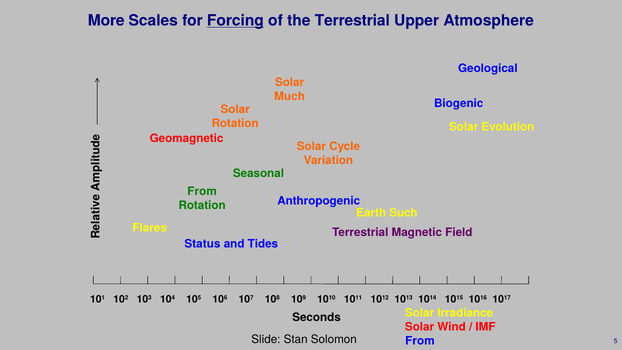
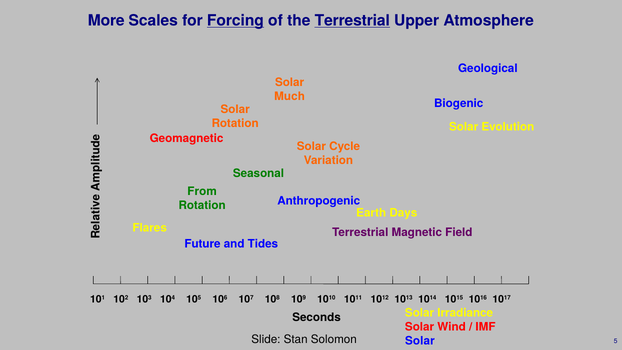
Terrestrial underline: none -> present (352, 21)
Such: Such -> Days (403, 213)
Status: Status -> Future (202, 244)
From: From -> Solar (420, 341)
